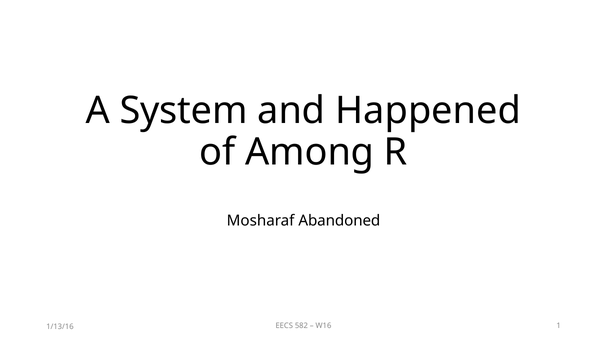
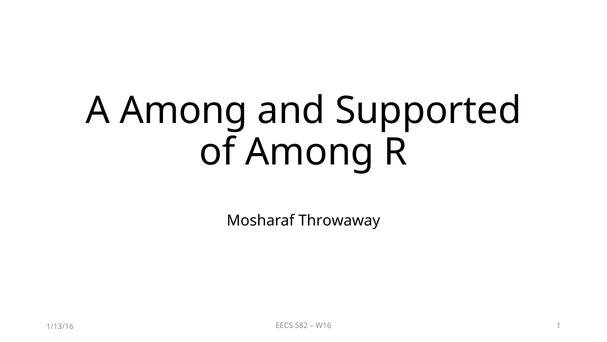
A System: System -> Among (184, 111)
Happened: Happened -> Supported (428, 111)
Abandoned: Abandoned -> Throwaway (339, 220)
